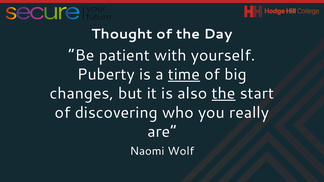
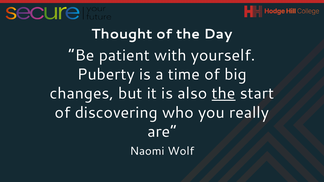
time underline: present -> none (184, 75)
